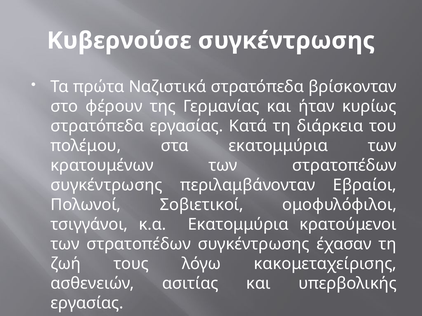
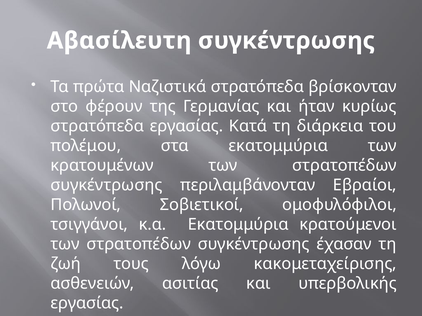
Κυβερνούσε: Κυβερνούσε -> Αβασίλευτη (119, 41)
